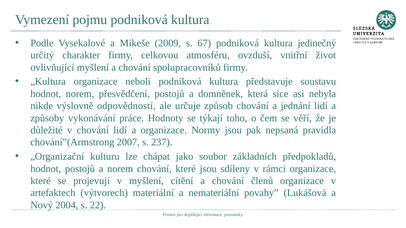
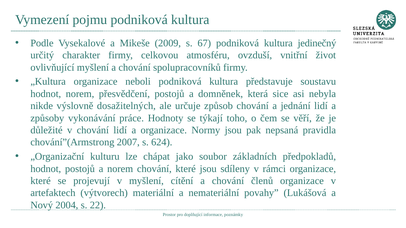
odpovědností: odpovědností -> dosažitelných (126, 106)
237: 237 -> 624 (162, 143)
